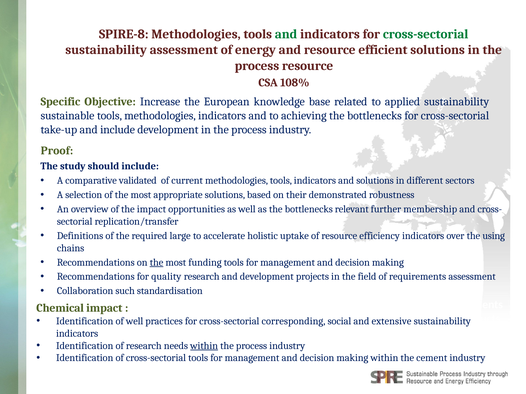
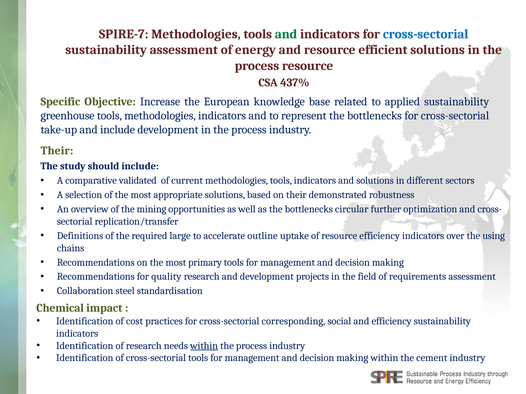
SPIRE-8: SPIRE-8 -> SPIRE-7 (124, 34)
cross-sectorial colour: green -> blue (426, 34)
108%: 108% -> 437% (295, 83)
sustainable: sustainable -> greenhouse (68, 116)
achieving: achieving -> represent (304, 116)
Proof: Proof -> Their (57, 151)
the impact: impact -> mining (152, 209)
relevant: relevant -> circular (352, 209)
membership: membership -> optimization (430, 209)
holistic: holistic -> outline (263, 236)
the underline: present -> none (157, 263)
funding: funding -> primary (205, 263)
such: such -> steel (125, 291)
of well: well -> cost (135, 322)
and extensive: extensive -> efficiency (392, 322)
